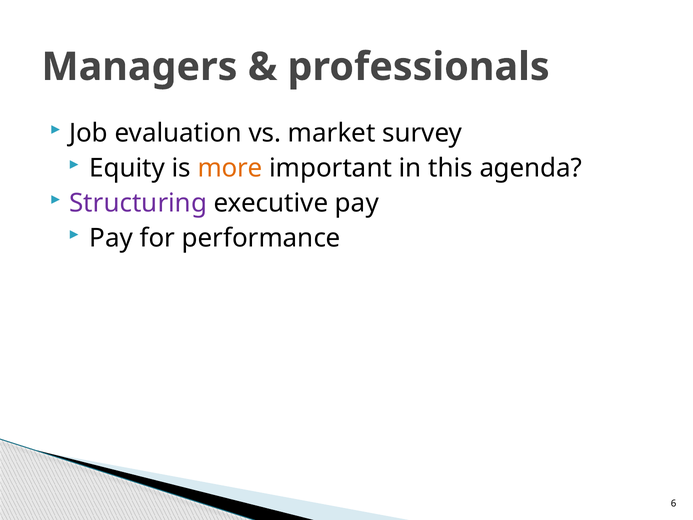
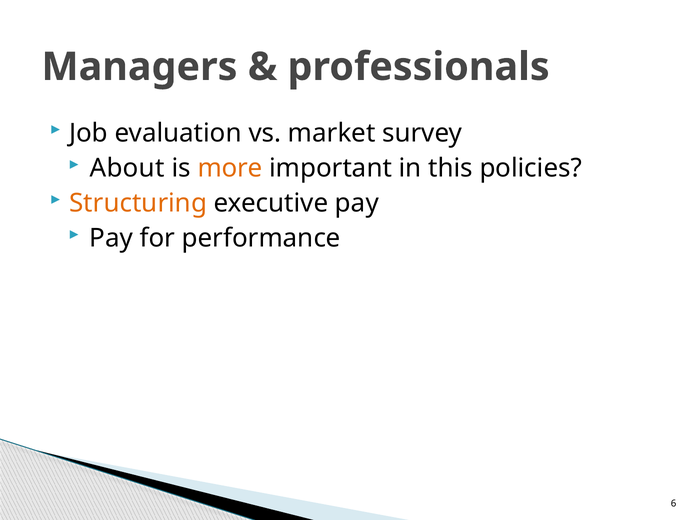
Equity: Equity -> About (127, 168)
agenda: agenda -> policies (531, 168)
Structuring colour: purple -> orange (138, 203)
